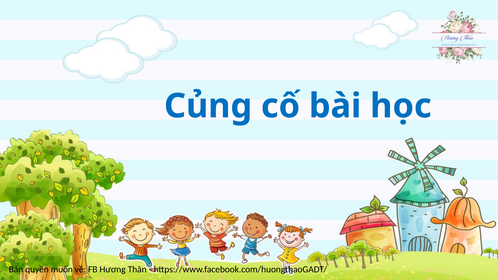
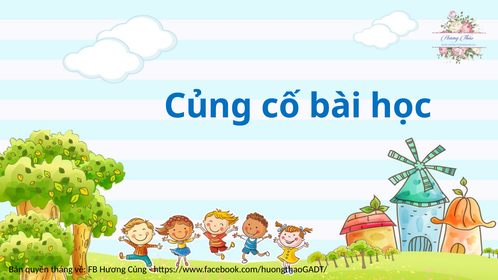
muốn: muốn -> tháng (62, 269)
Hương Thân: Thân -> Củng (137, 269)
